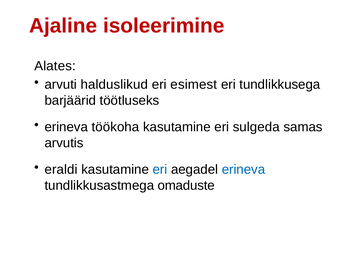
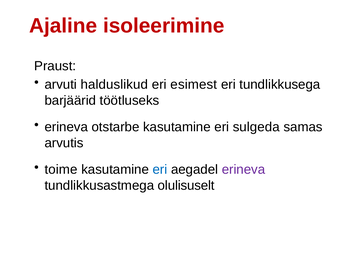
Alates: Alates -> Praust (55, 66)
töökoha: töökoha -> otstarbe (116, 127)
eraldi: eraldi -> toime (61, 169)
erineva colour: blue -> purple (243, 169)
omaduste: omaduste -> olulisuselt (186, 185)
